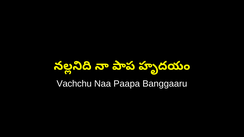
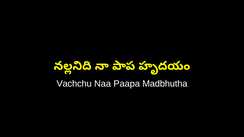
Banggaaru: Banggaaru -> Madbhutha (165, 84)
